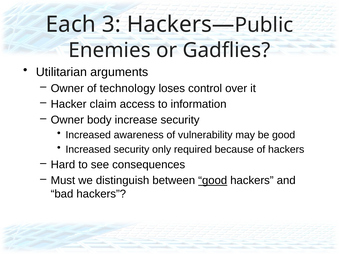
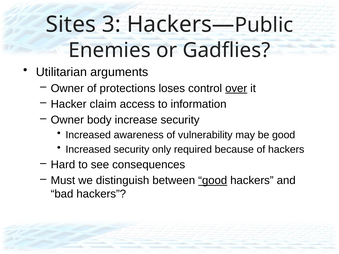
Each: Each -> Sites (71, 24)
technology: technology -> protections (128, 88)
over underline: none -> present (236, 88)
